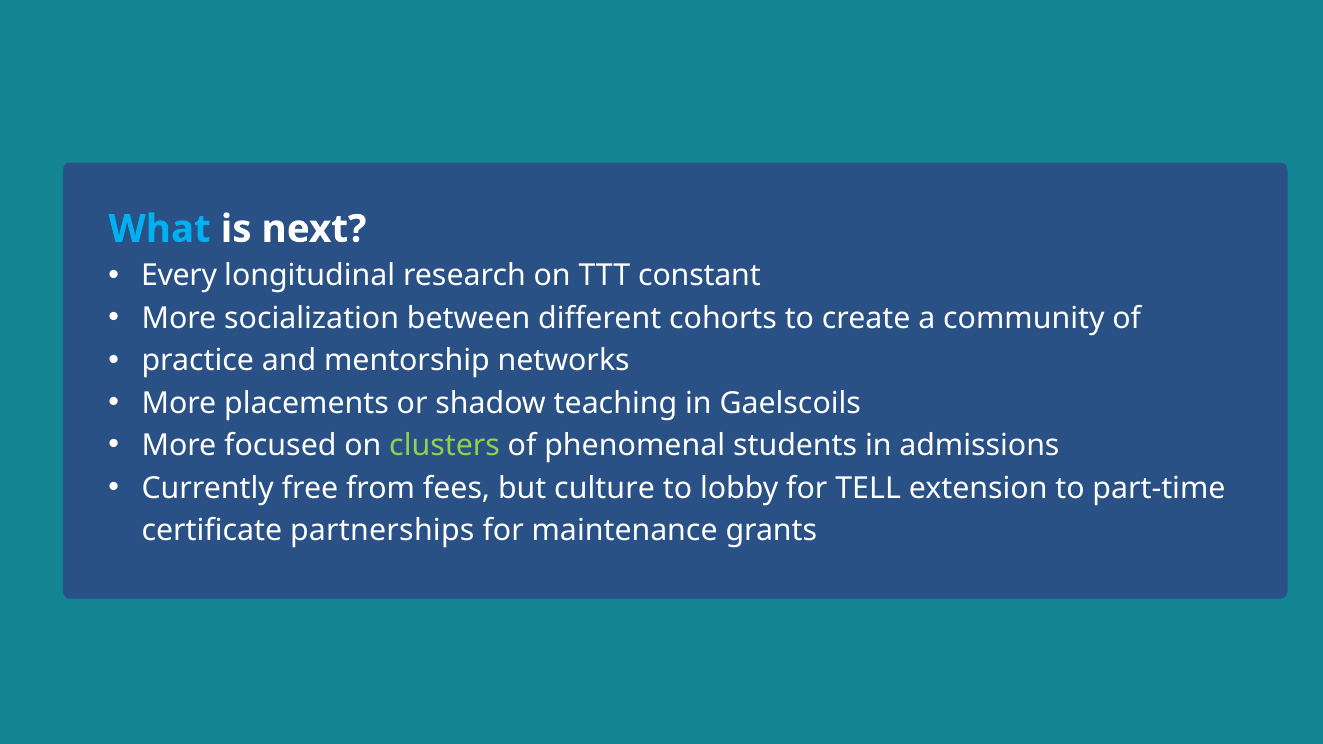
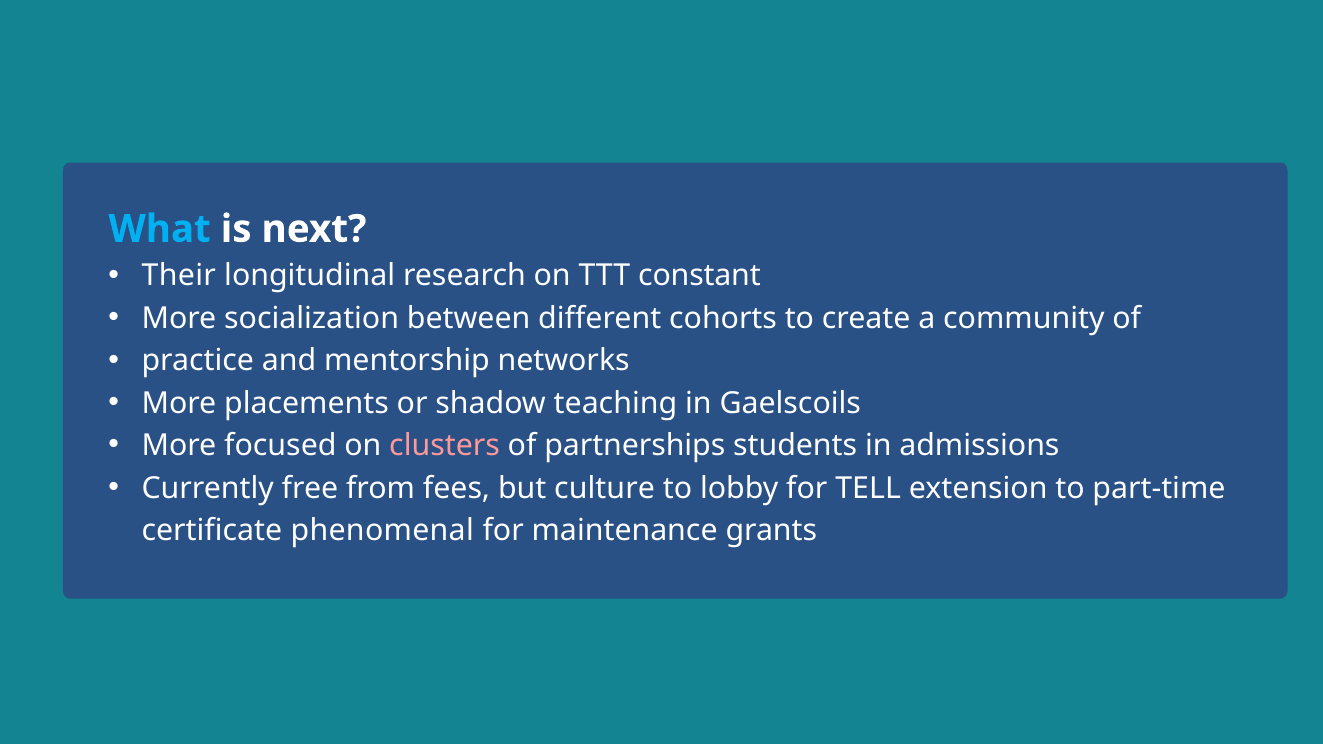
Every: Every -> Their (179, 276)
clusters colour: light green -> pink (445, 446)
phenomenal: phenomenal -> partnerships (635, 446)
partnerships: partnerships -> phenomenal (382, 531)
